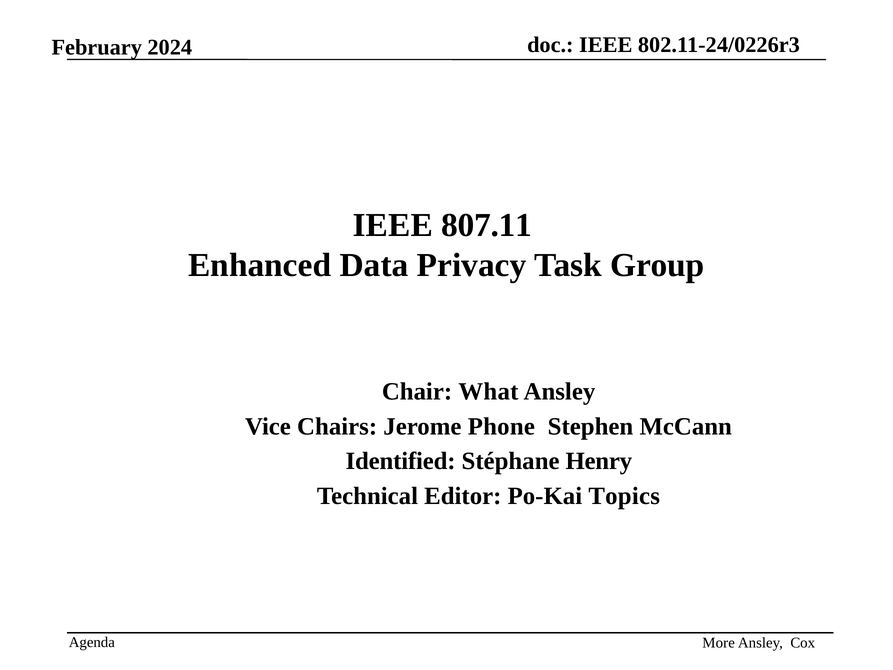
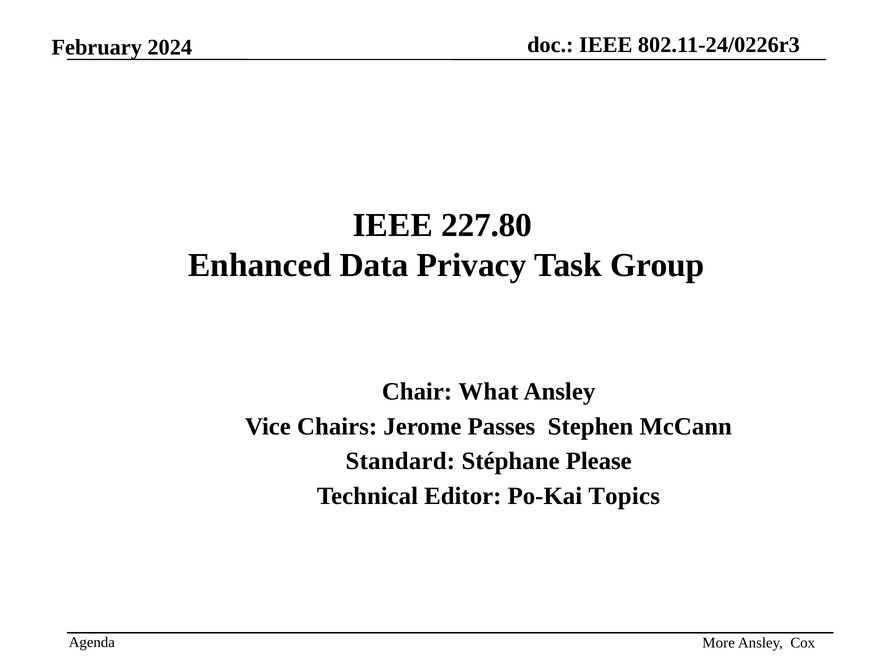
807.11: 807.11 -> 227.80 (487, 225)
Phone: Phone -> Passes (501, 426)
Identified: Identified -> Standard (400, 461)
Henry: Henry -> Please (599, 461)
